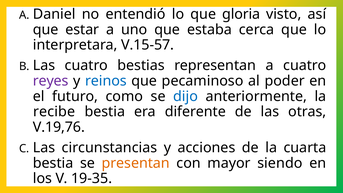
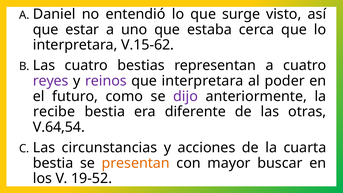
gloria: gloria -> surge (241, 14)
V.15-57: V.15-57 -> V.15-62 (148, 45)
reinos colour: blue -> purple (106, 81)
que pecaminoso: pecaminoso -> interpretara (203, 81)
dijo colour: blue -> purple (186, 96)
V.19,76: V.19,76 -> V.64,54 (59, 127)
siendo: siendo -> buscar (280, 163)
19-35: 19-35 -> 19-52 (92, 178)
